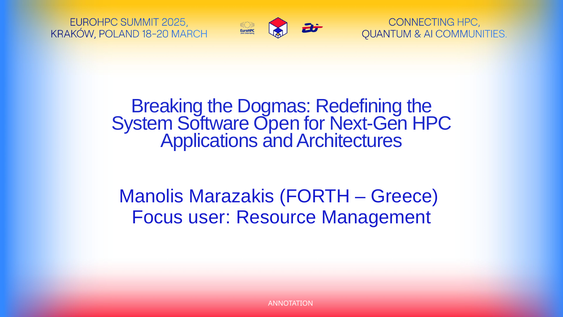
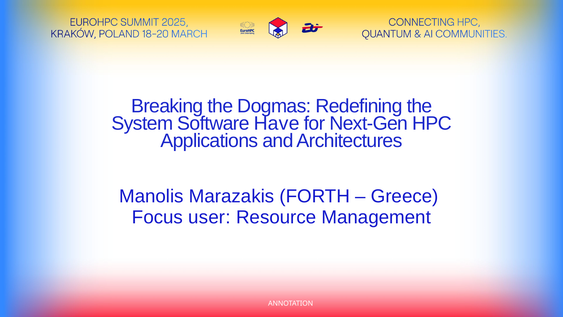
Open: Open -> Have (277, 123)
